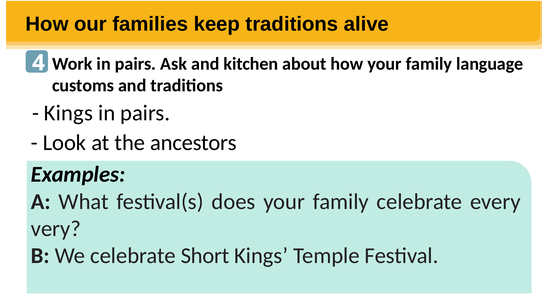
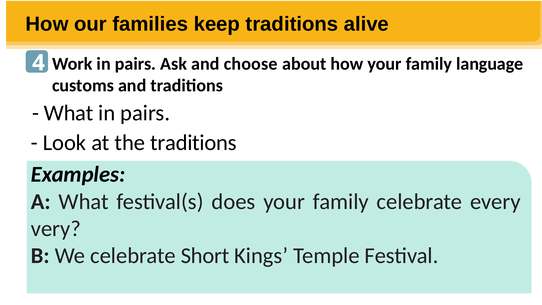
kitchen: kitchen -> choose (251, 64)
Kings: Kings -> What (69, 113)
the ancestors: ancestors -> traditions (193, 142)
